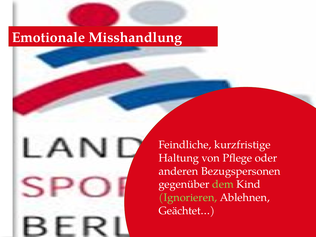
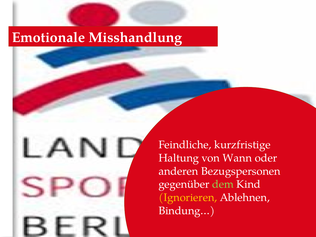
Pflege: Pflege -> Wann (237, 158)
Ignorieren colour: light green -> yellow (188, 197)
Geächtet…: Geächtet… -> Bindung… (187, 211)
